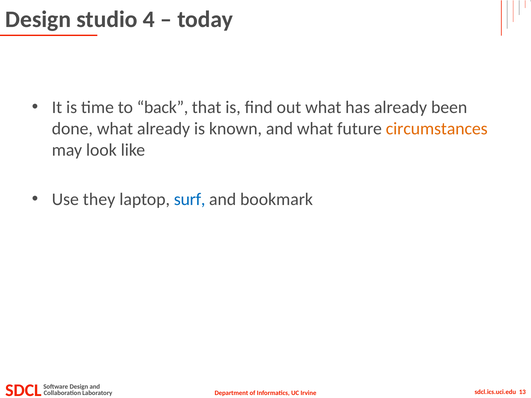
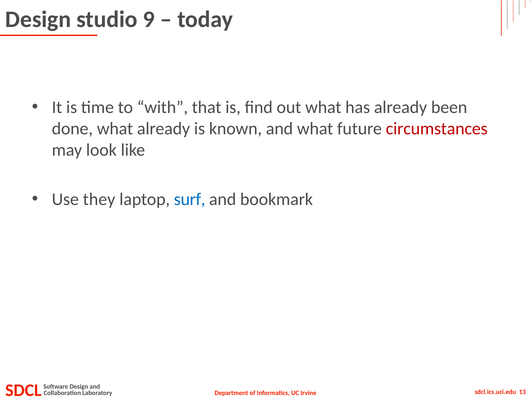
4: 4 -> 9 (149, 19)
back: back -> with (162, 107)
circumstances colour: orange -> red (437, 129)
